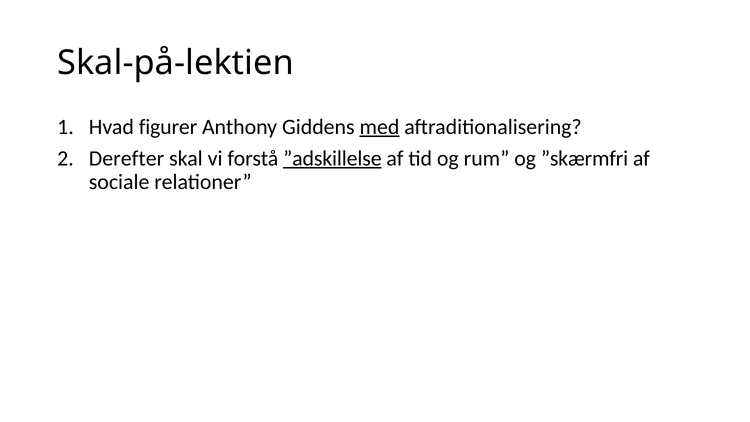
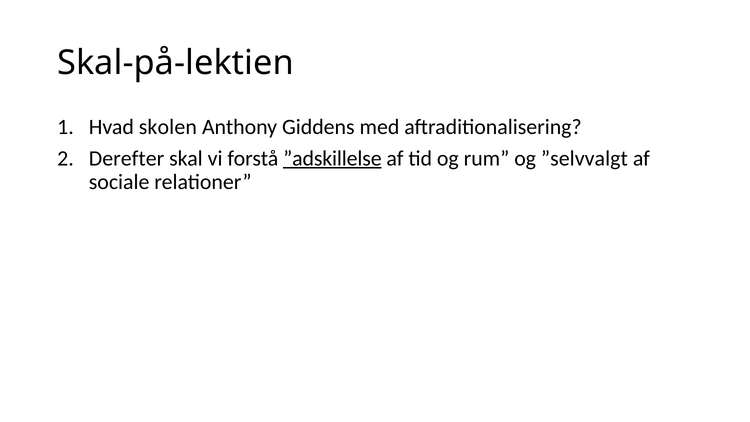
figurer: figurer -> skolen (168, 127)
med underline: present -> none (379, 127)
”skærmfri: ”skærmfri -> ”selvvalgt (584, 158)
